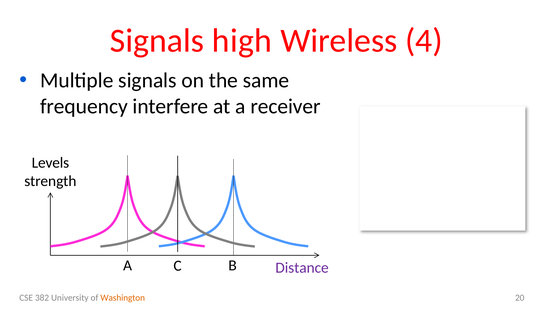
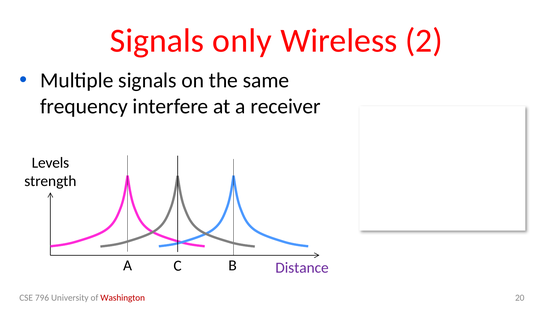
high: high -> only (242, 41)
4: 4 -> 2 (424, 41)
382: 382 -> 796 (42, 298)
Washington colour: orange -> red (123, 298)
